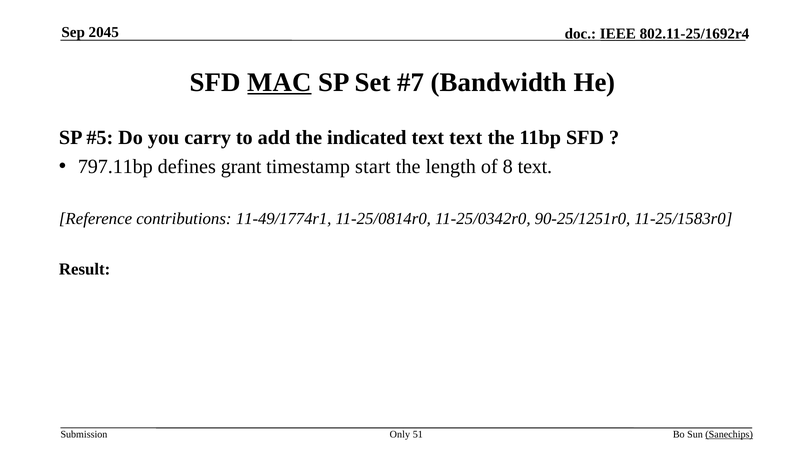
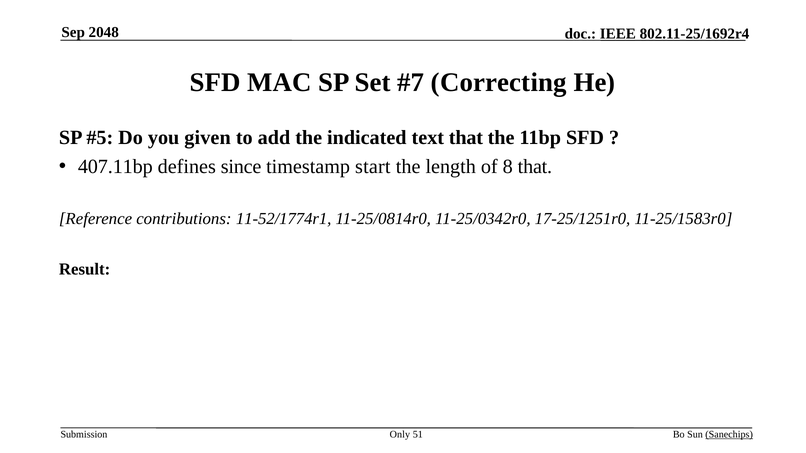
2045: 2045 -> 2048 (104, 32)
MAC underline: present -> none (279, 82)
Bandwidth: Bandwidth -> Correcting (499, 82)
carry: carry -> given (208, 138)
text text: text -> that (466, 138)
797.11bp: 797.11bp -> 407.11bp (115, 167)
grant: grant -> since (241, 167)
8 text: text -> that (535, 167)
11-49/1774r1: 11-49/1774r1 -> 11-52/1774r1 (284, 219)
90-25/1251r0: 90-25/1251r0 -> 17-25/1251r0 (583, 219)
